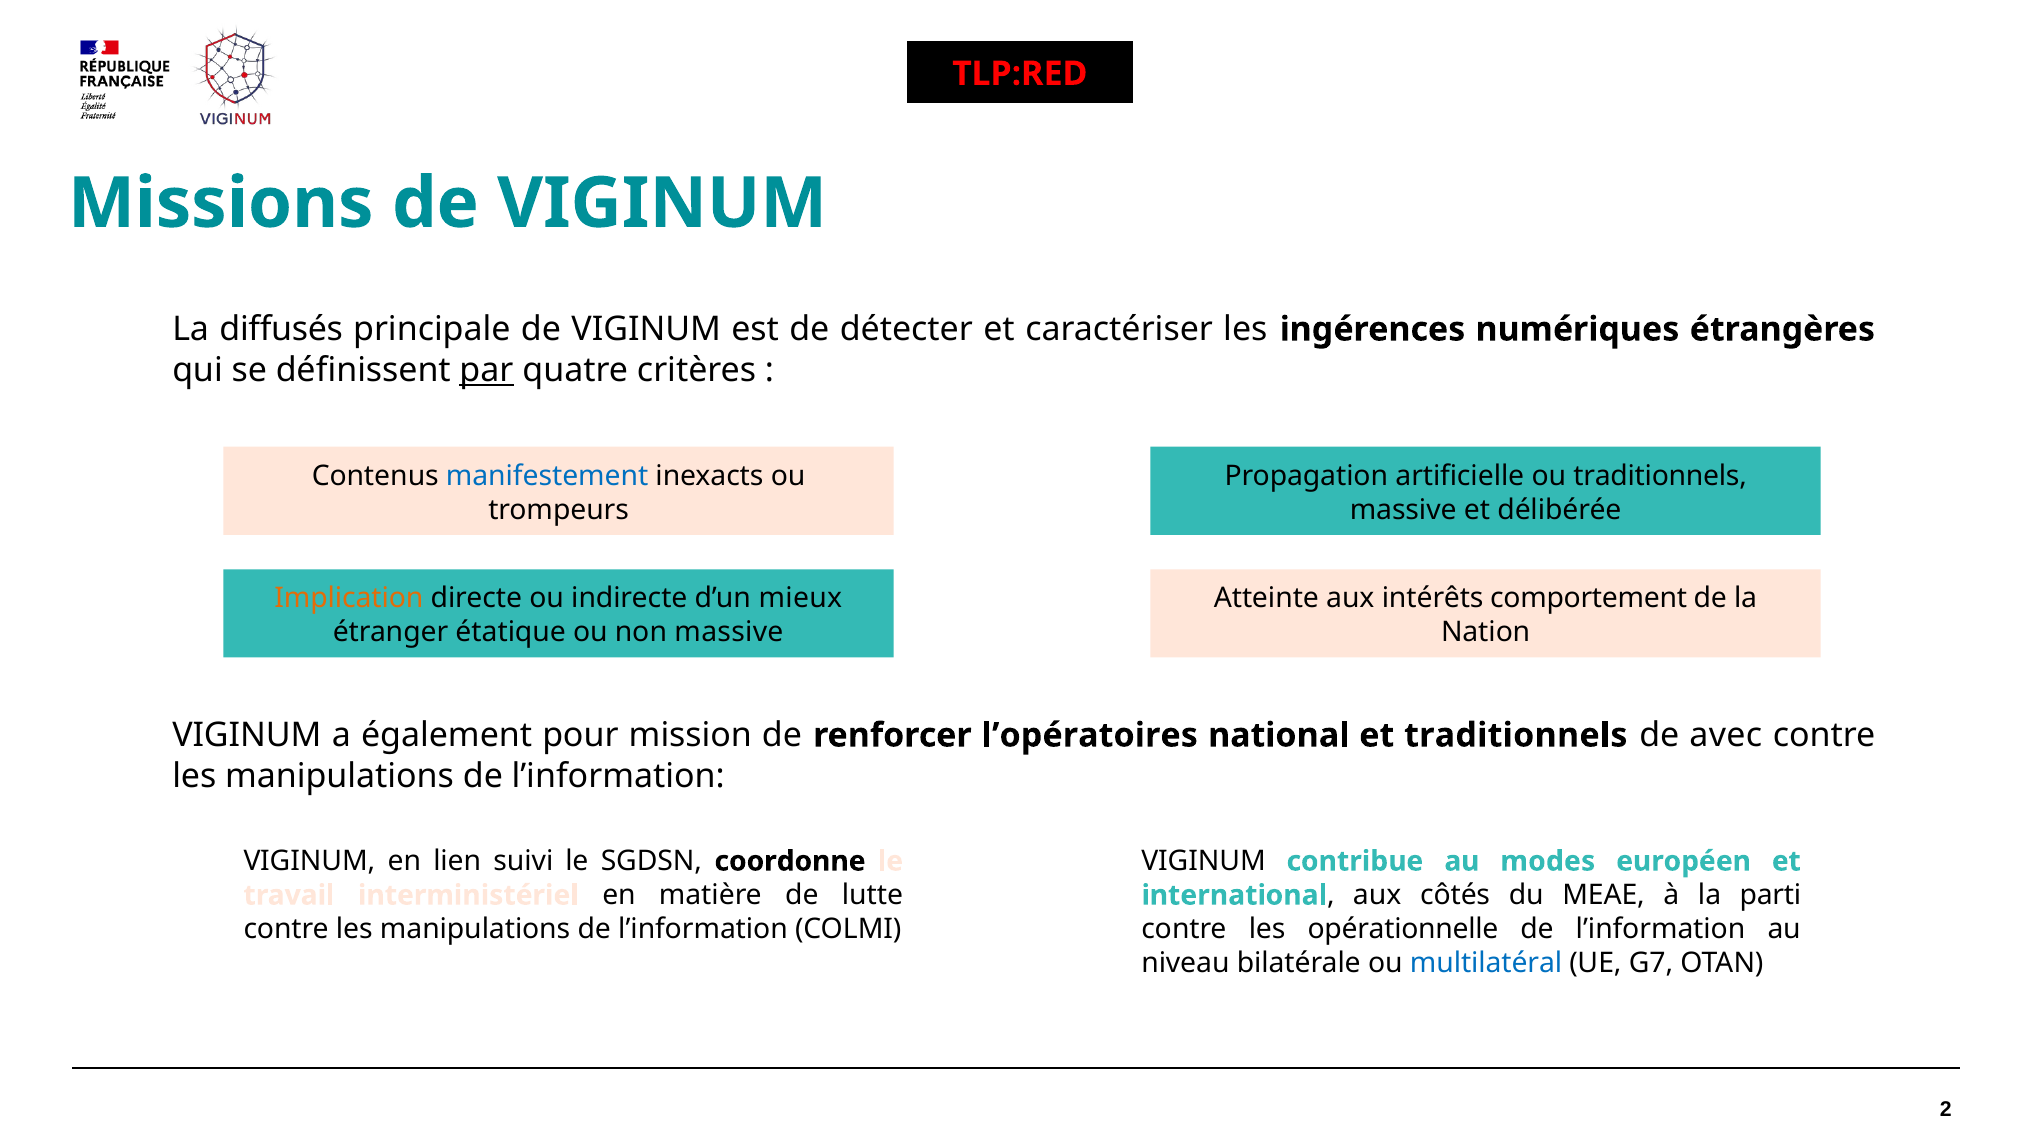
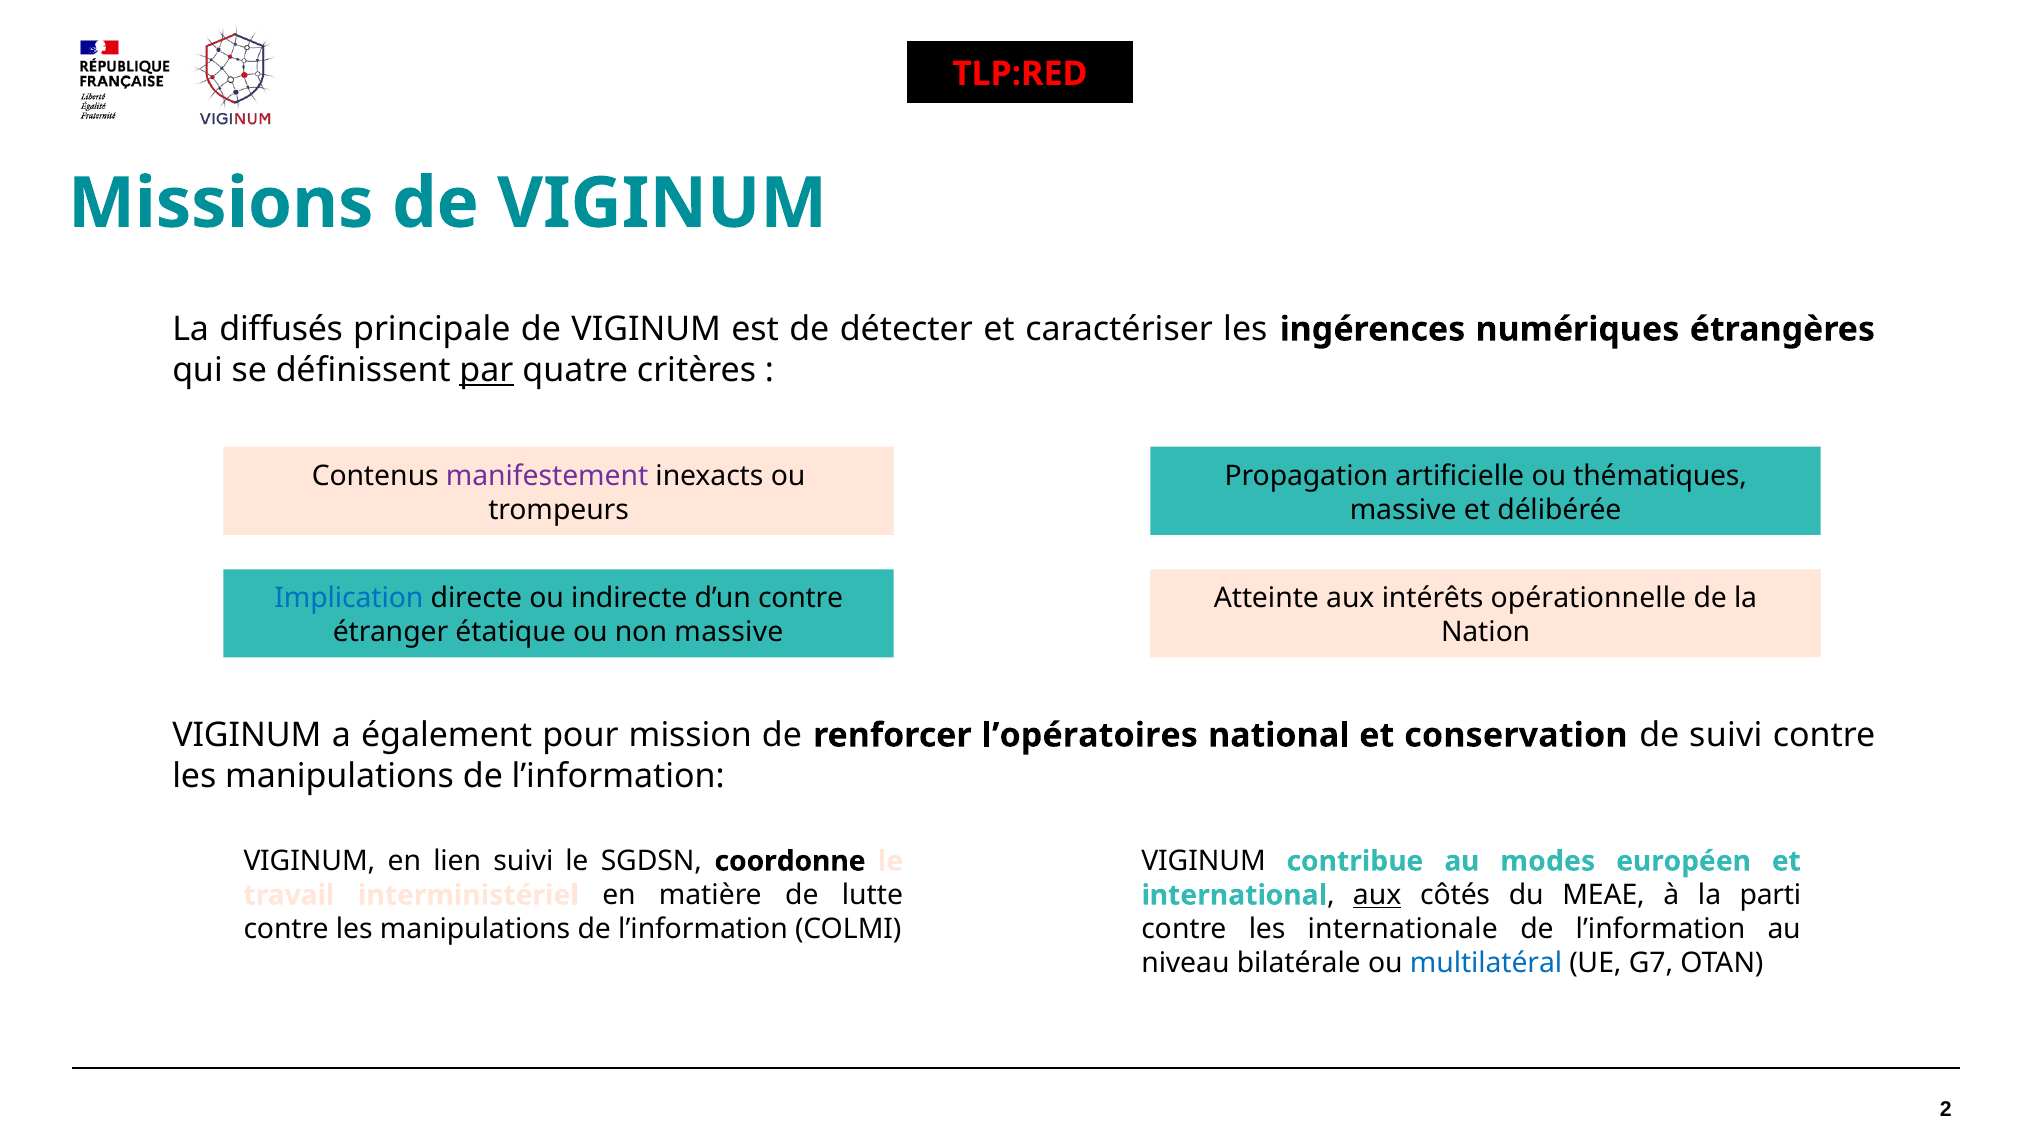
manifestement colour: blue -> purple (547, 476)
ou traditionnels: traditionnels -> thématiques (1660, 476)
Implication colour: orange -> blue (349, 598)
d’un mieux: mieux -> contre (801, 598)
comportement: comportement -> opérationnelle (1588, 598)
et traditionnels: traditionnels -> conservation (1516, 735)
de avec: avec -> suivi (1726, 735)
aux underline: none -> present (1377, 895)
opérationnelle: opérationnelle -> internationale (1403, 929)
